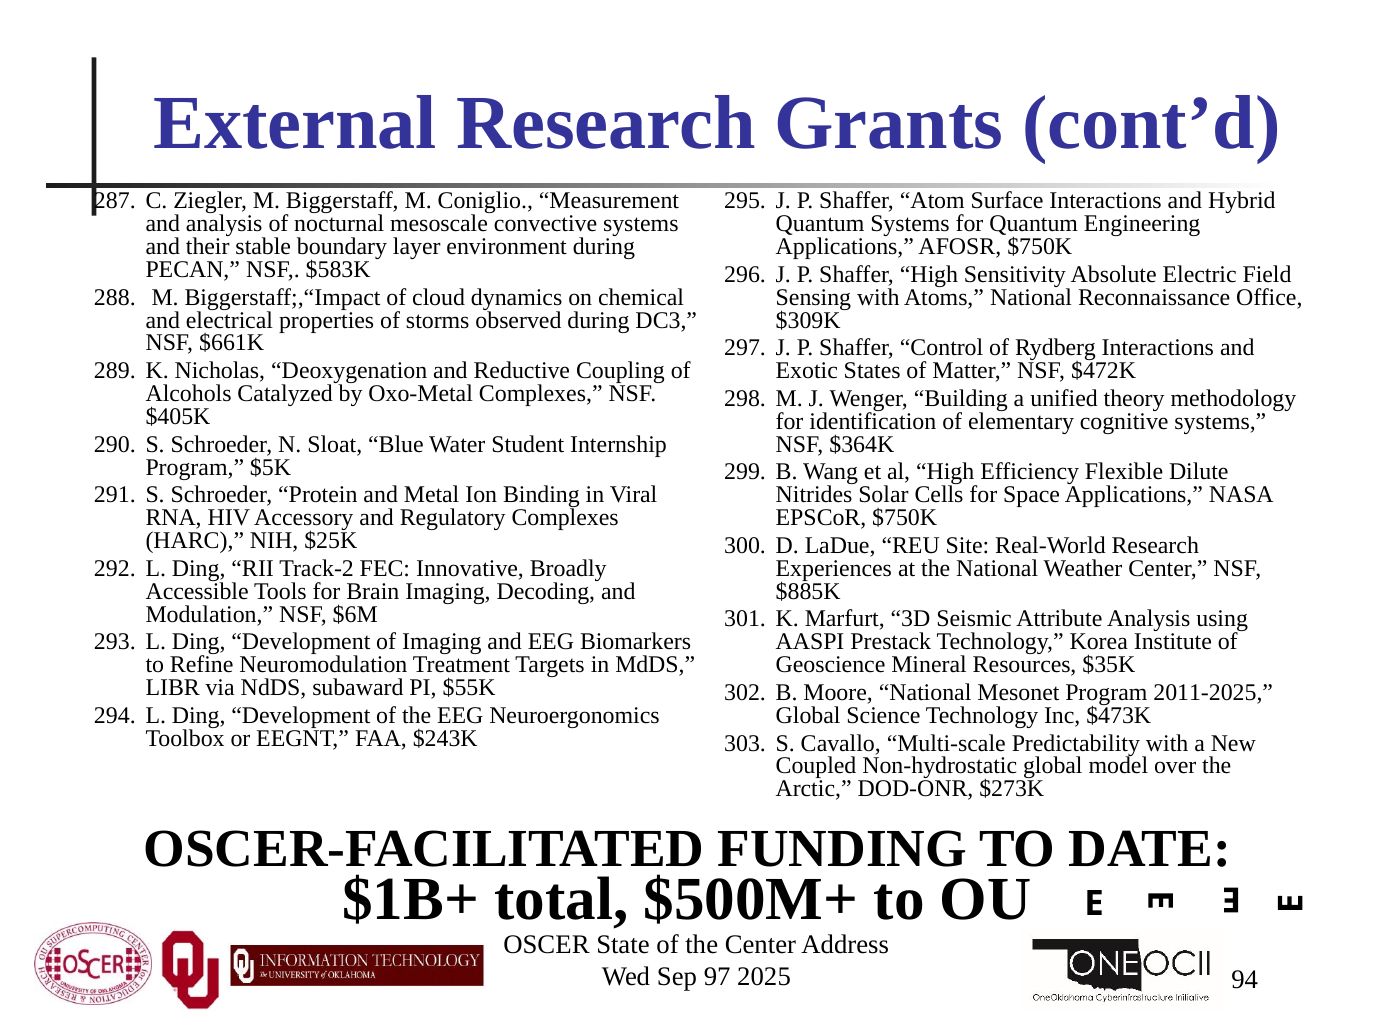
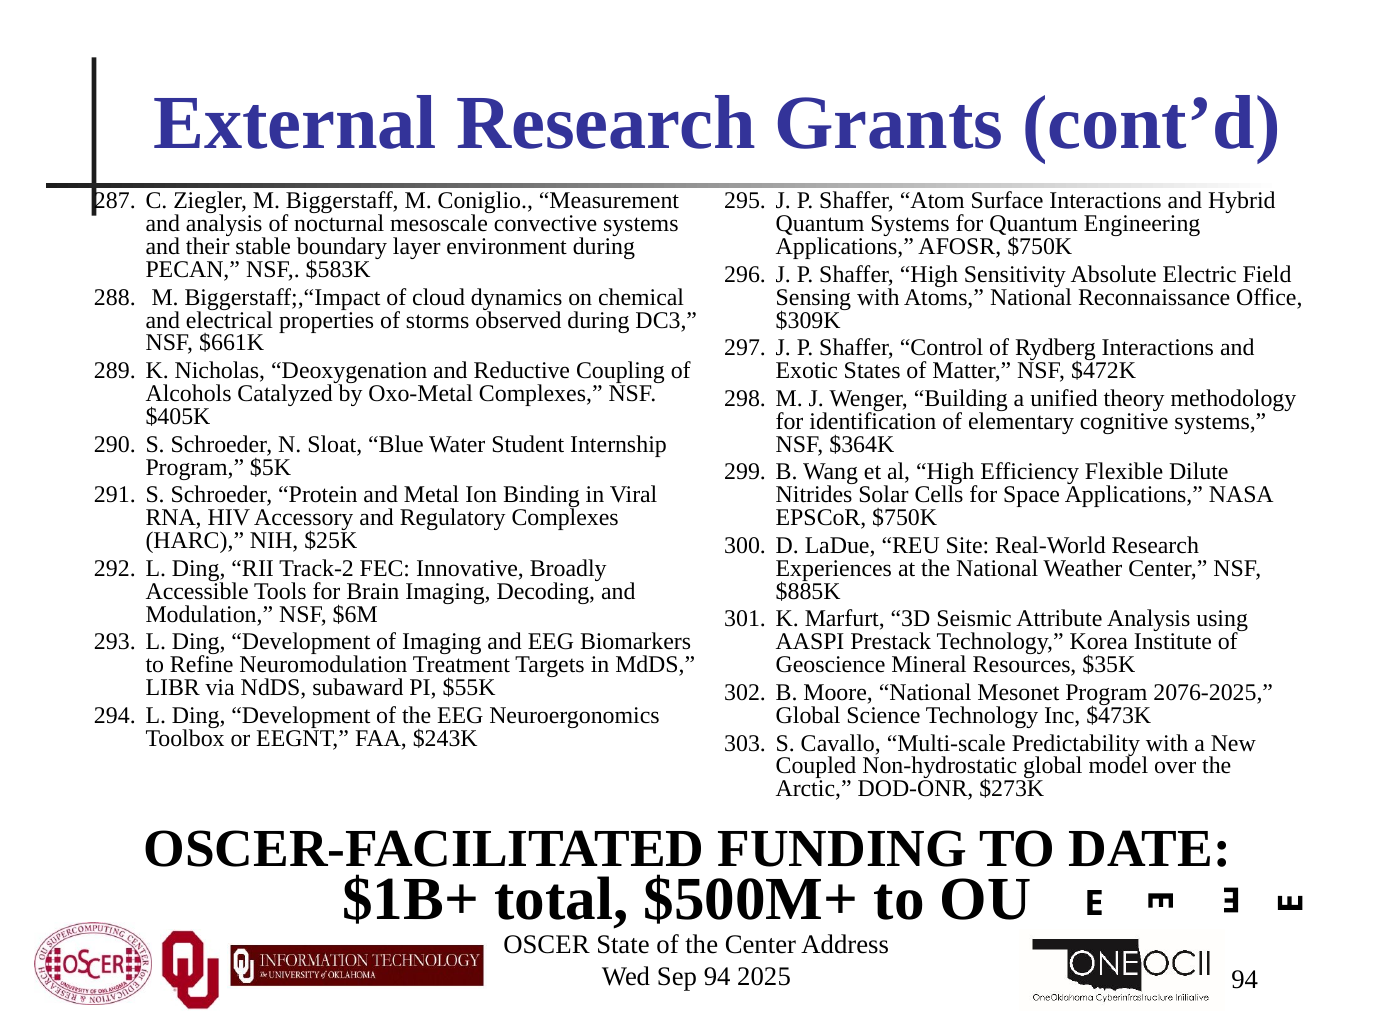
2011-2025: 2011-2025 -> 2076-2025 (1213, 692)
Sep 97: 97 -> 94 (717, 976)
